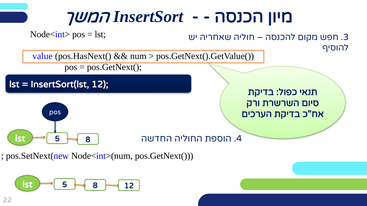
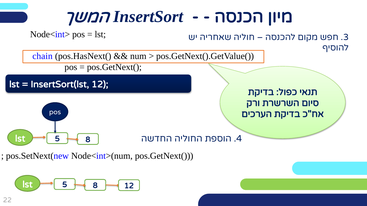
value: value -> chain (42, 56)
